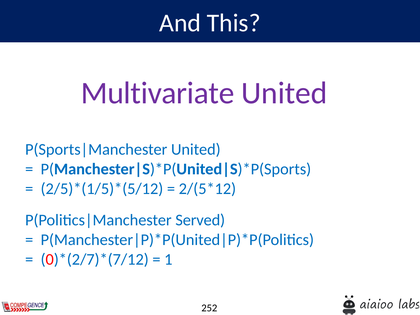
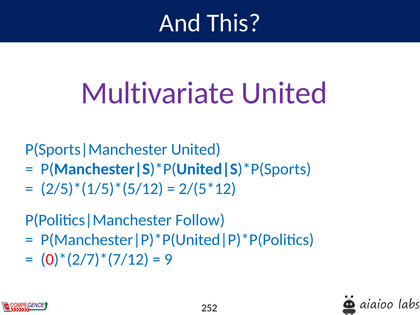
Served: Served -> Follow (200, 220)
1: 1 -> 9 (168, 259)
